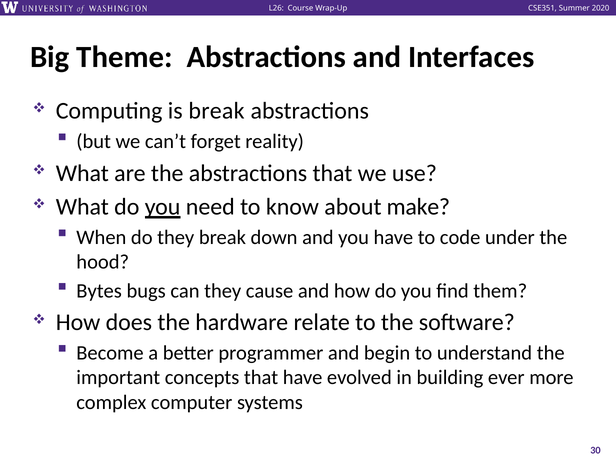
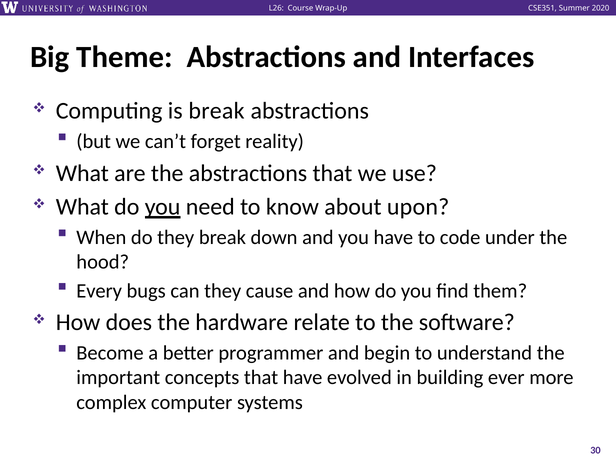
make: make -> upon (418, 207)
Bytes: Bytes -> Every (99, 291)
